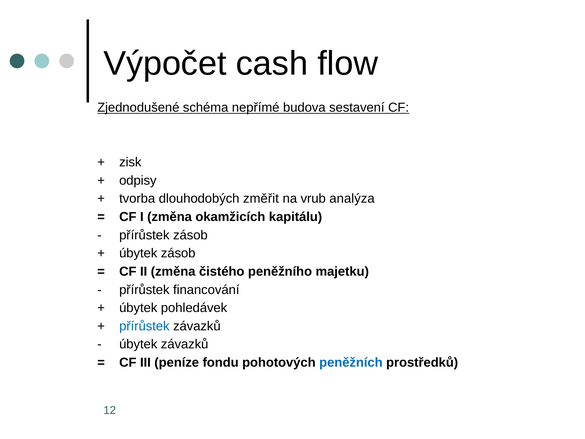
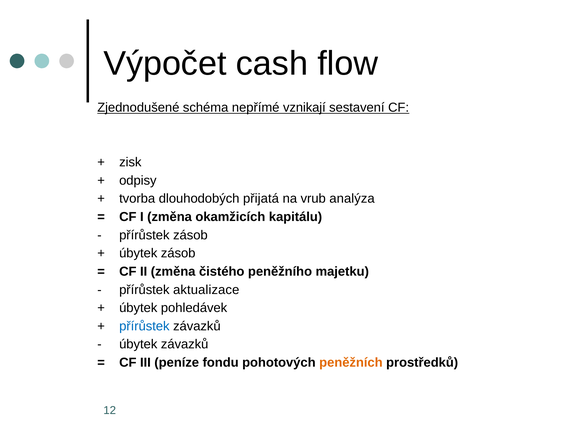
budova: budova -> vznikají (304, 108)
změřit: změřit -> přijatá (261, 199)
financování: financování -> aktualizace (206, 290)
peněžních colour: blue -> orange (351, 362)
